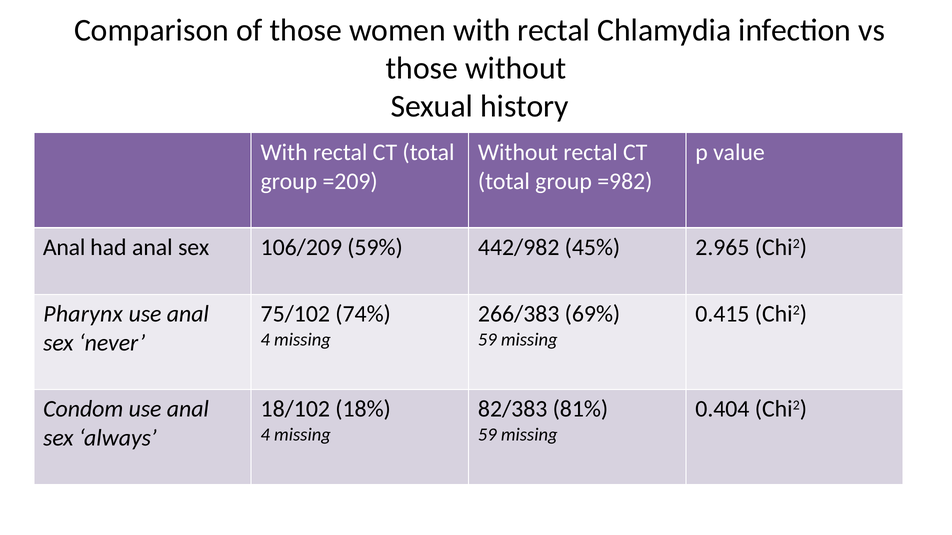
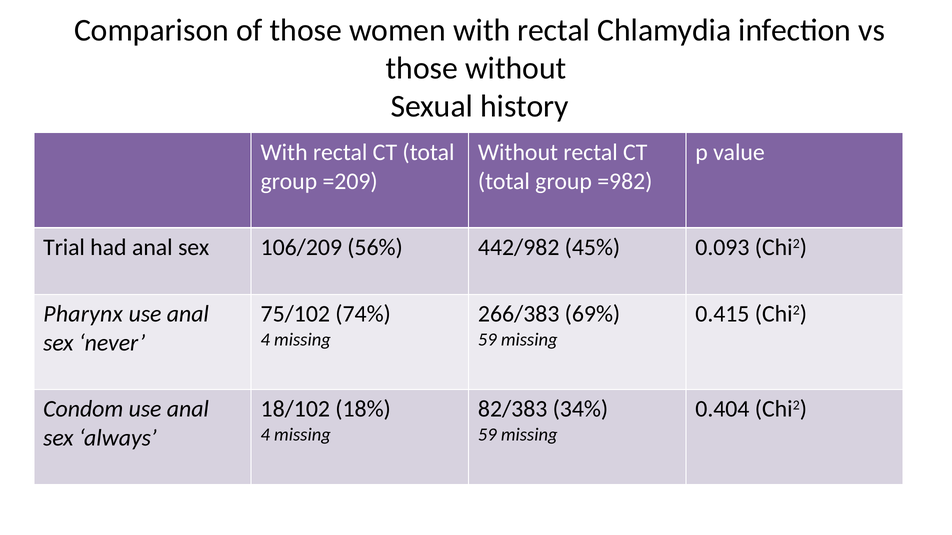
Anal: Anal -> Trial (64, 248)
59%: 59% -> 56% (375, 248)
2.965: 2.965 -> 0.093 (722, 248)
81%: 81% -> 34% (580, 409)
